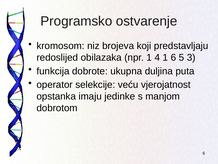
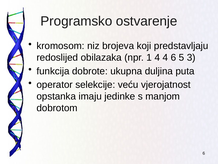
4 1: 1 -> 4 (165, 57)
